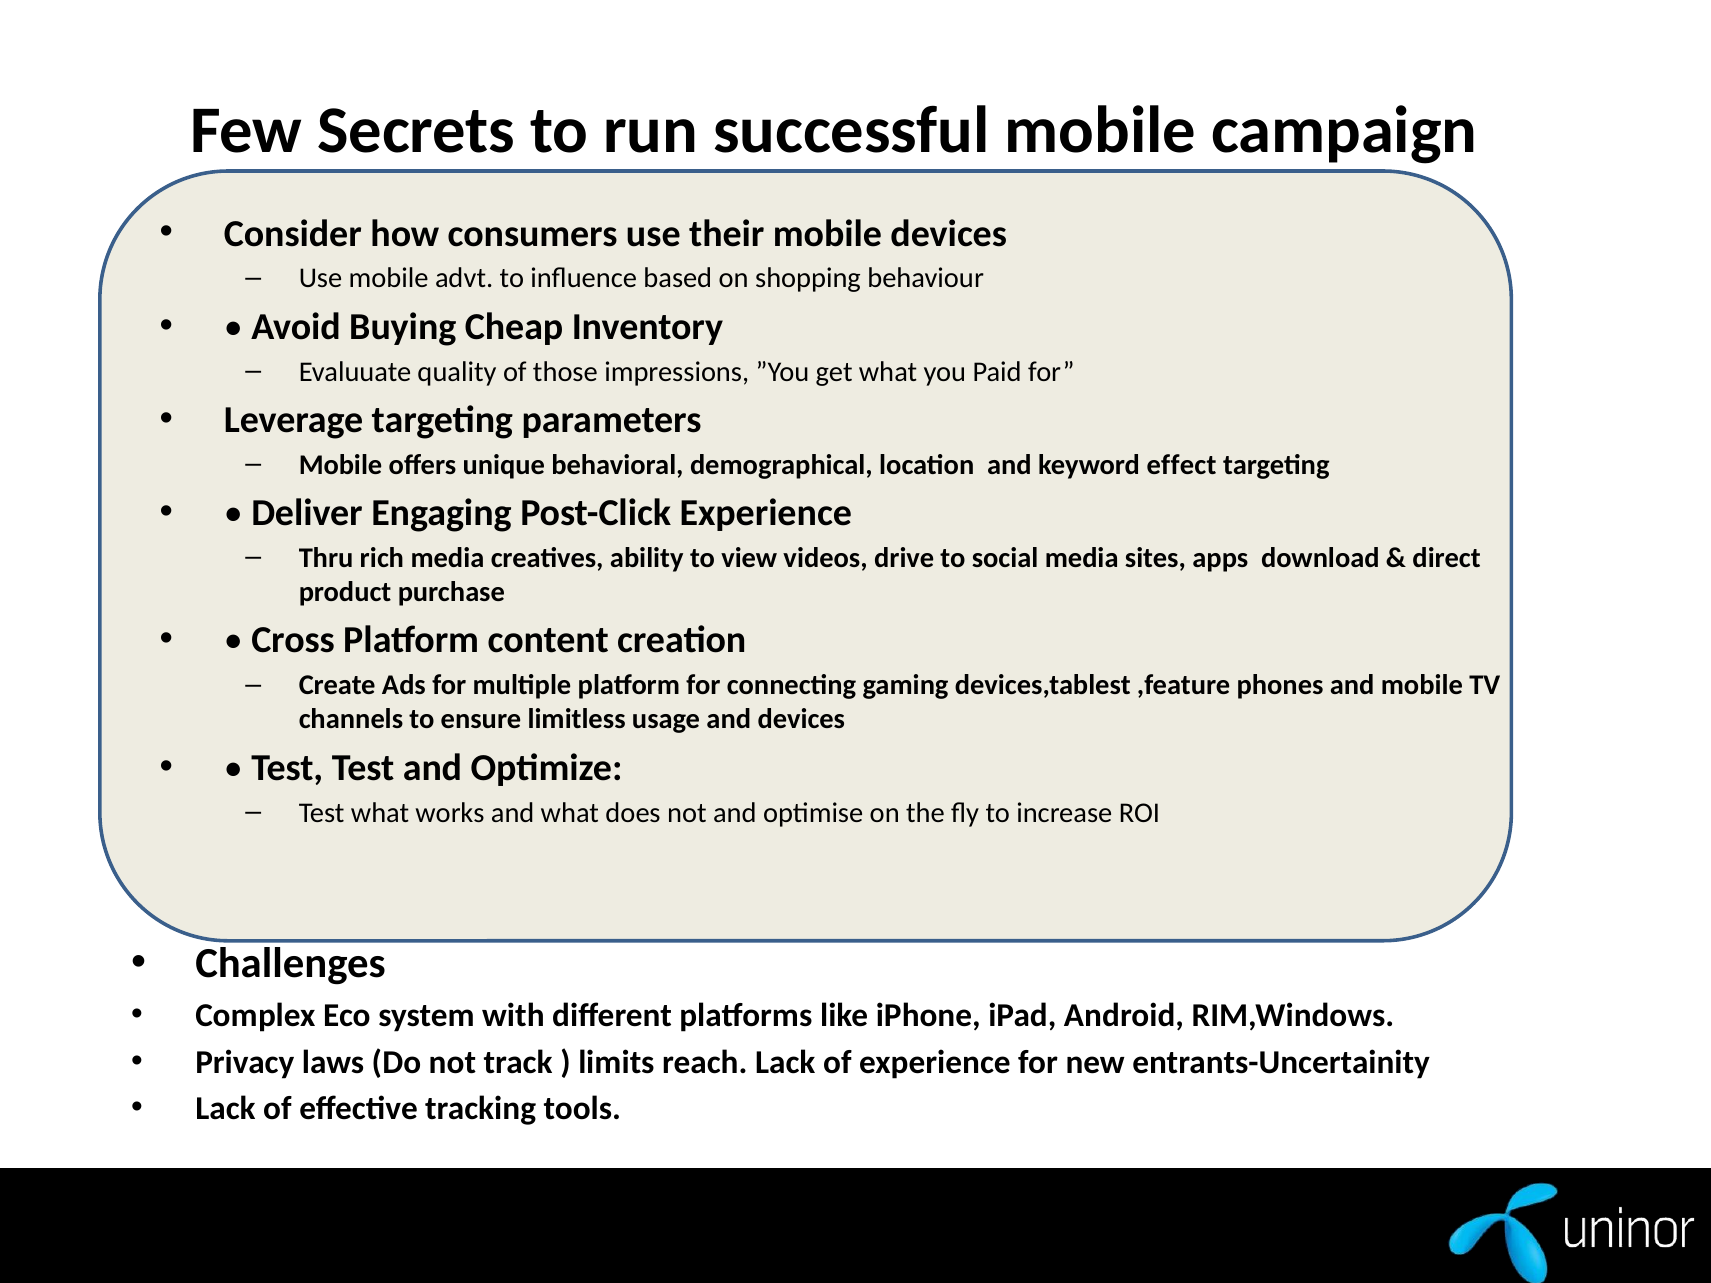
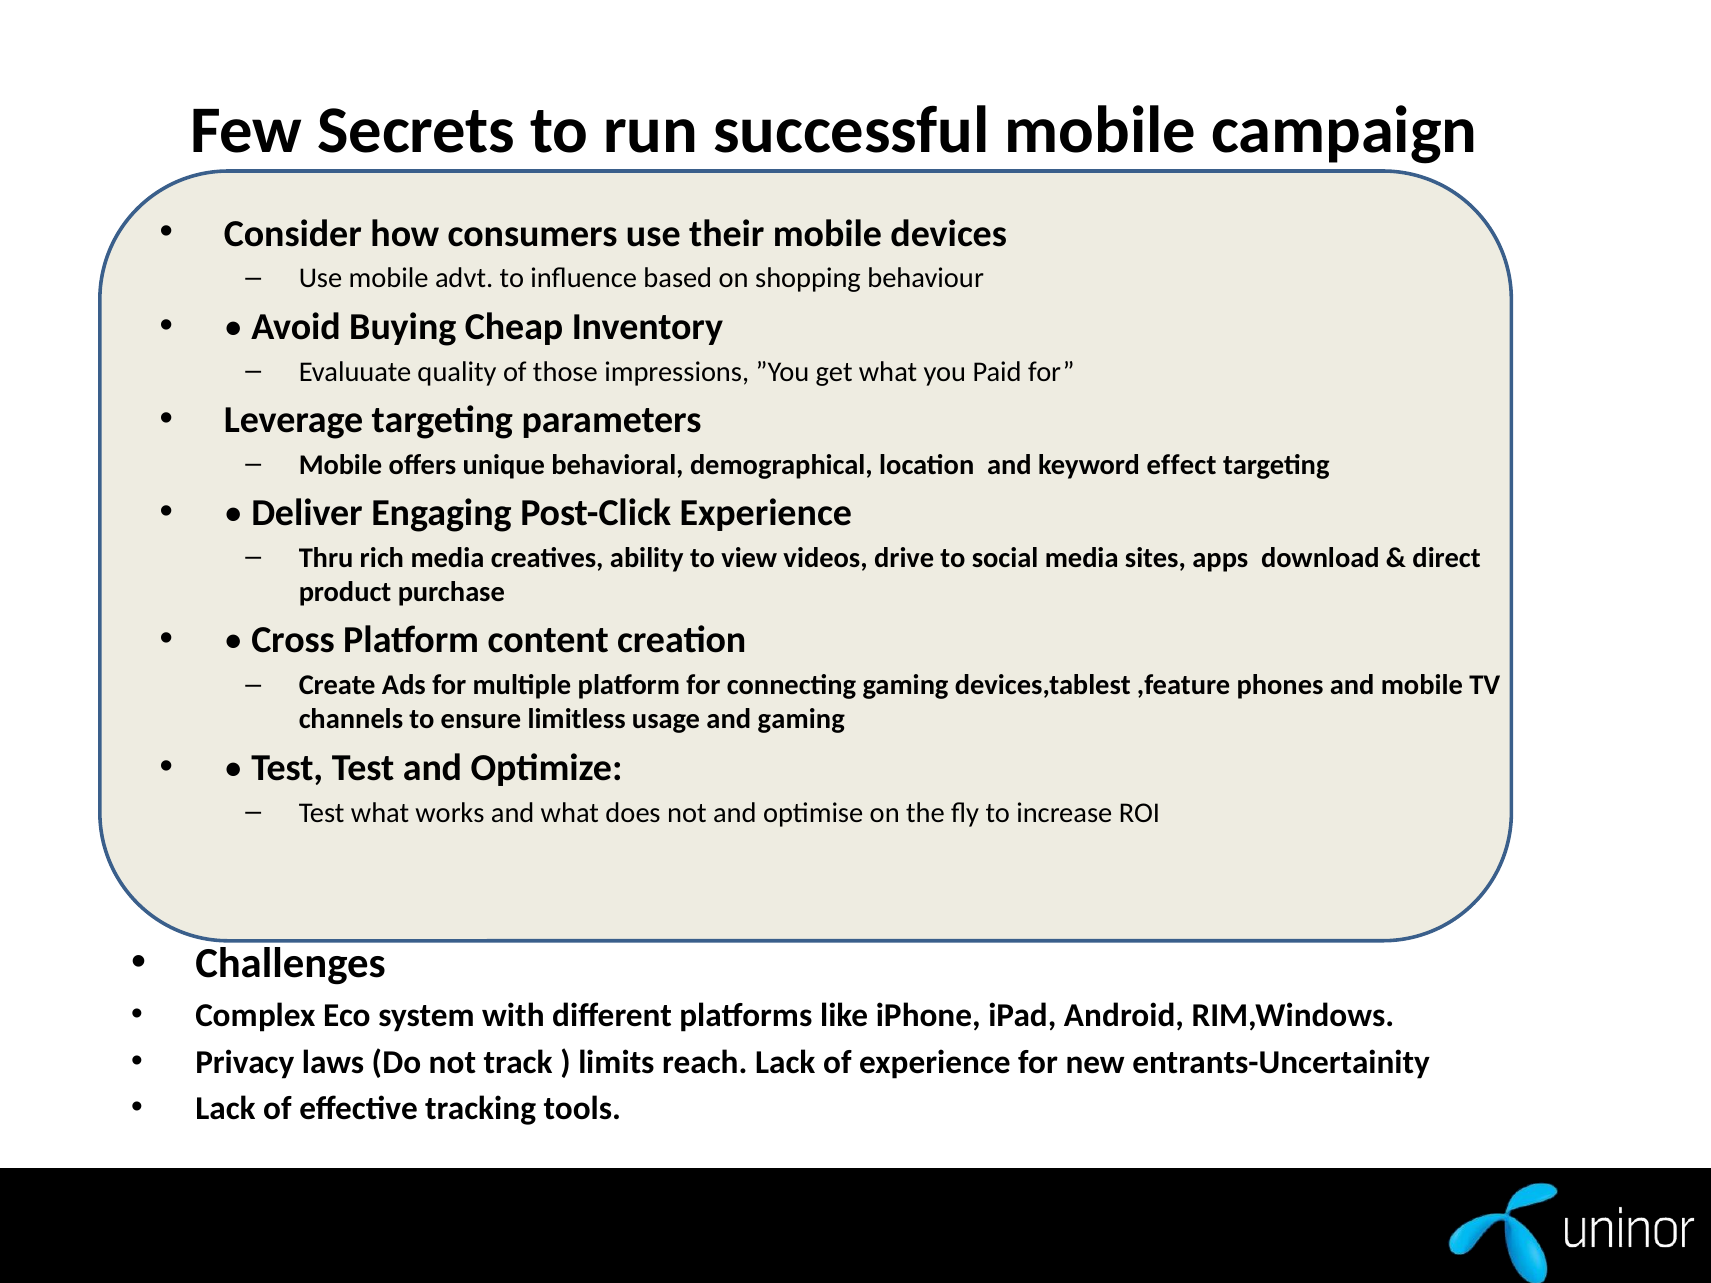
and devices: devices -> gaming (801, 720)
